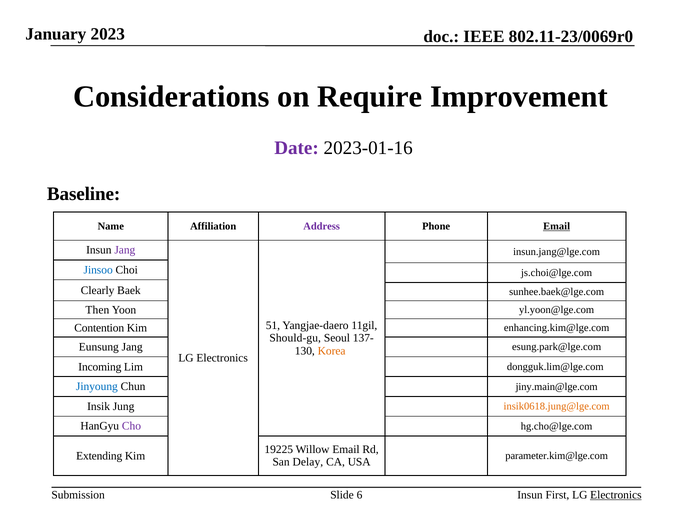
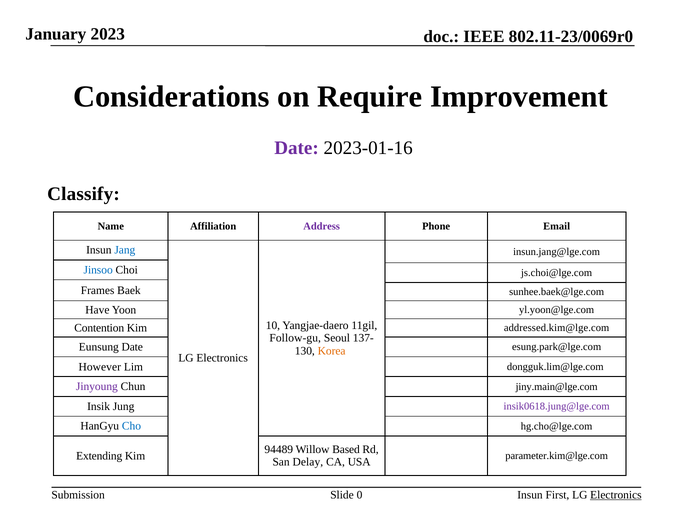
Baseline: Baseline -> Classify (83, 194)
Email underline: present -> none (557, 226)
Jang colour: purple -> blue (125, 250)
Clearly: Clearly -> Frames (98, 290)
Then: Then -> Have (97, 309)
51: 51 -> 10 (273, 325)
enhancing.kim@lge.com: enhancing.kim@lge.com -> addressed.kim@lge.com (557, 328)
Should-gu: Should-gu -> Follow-gu (295, 338)
Eunsung Jang: Jang -> Date (132, 346)
Incoming: Incoming -> However (100, 366)
Jinyoung colour: blue -> purple (97, 386)
insik0618.jung@lge.com colour: orange -> purple (557, 406)
Cho colour: purple -> blue (131, 426)
19225: 19225 -> 94489 (279, 449)
Willow Email: Email -> Based (346, 449)
6: 6 -> 0 (360, 494)
